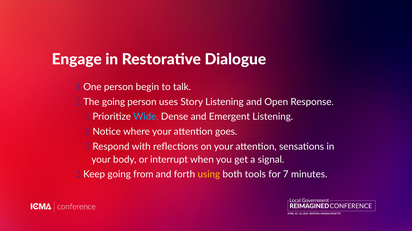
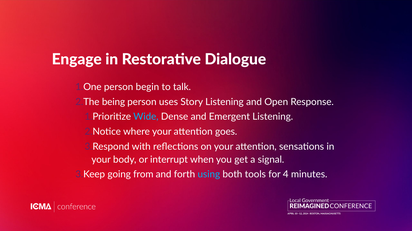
going: going -> being (114, 102)
using colour: yellow -> light blue (209, 175)
7: 7 -> 4 (286, 175)
